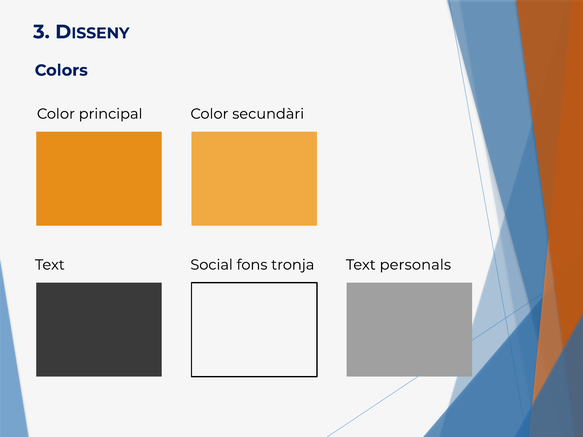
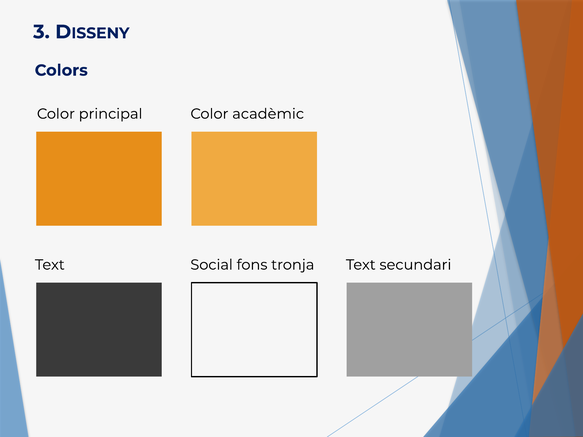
secundàri: secundàri -> acadèmic (268, 114)
personals: personals -> secundari (415, 265)
